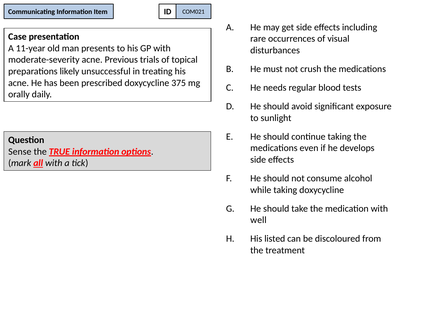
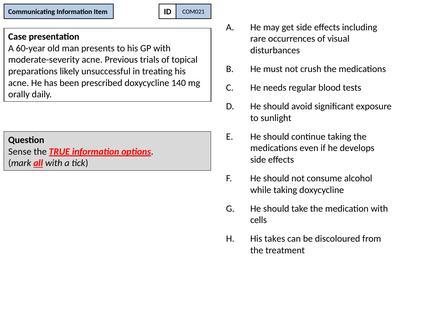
11-year: 11-year -> 60-year (31, 48)
375: 375 -> 140 (179, 83)
well: well -> cells (259, 220)
listed: listed -> takes (275, 239)
